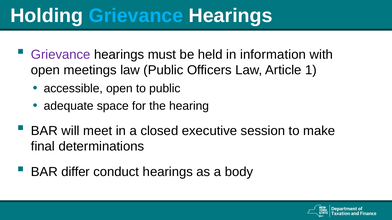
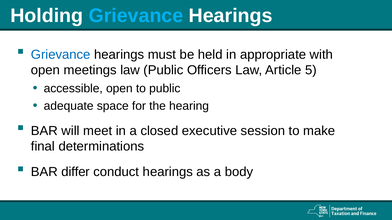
Grievance colour: purple -> blue (61, 55)
information: information -> appropriate (273, 55)
1: 1 -> 5 (311, 70)
